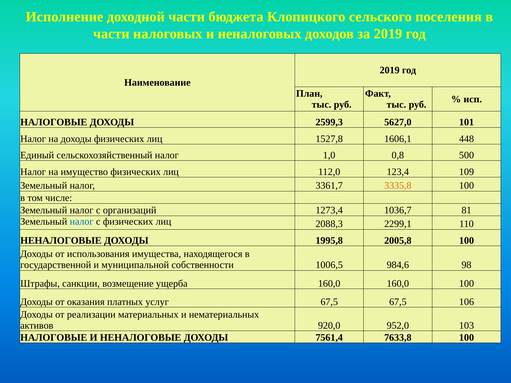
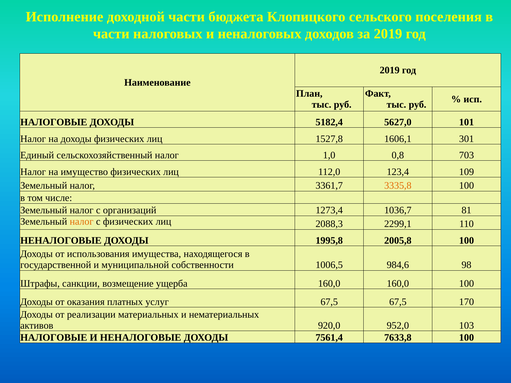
2599,3: 2599,3 -> 5182,4 (329, 122)
448: 448 -> 301 (467, 139)
500: 500 -> 703 (467, 155)
налог colour: blue -> orange (82, 222)
106: 106 -> 170 (467, 302)
